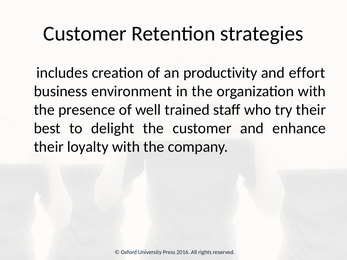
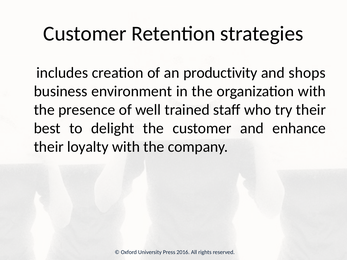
effort: effort -> shops (307, 73)
